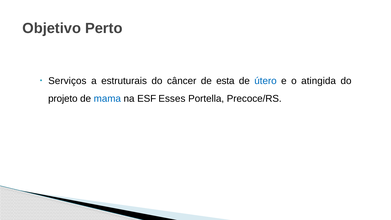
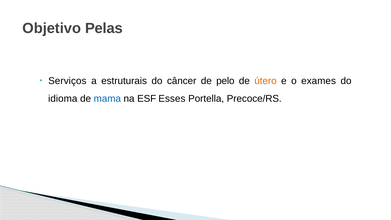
Perto: Perto -> Pelas (104, 28)
esta: esta -> pelo (225, 81)
útero colour: blue -> orange (265, 81)
atingida: atingida -> exames (319, 81)
projeto: projeto -> idioma (63, 99)
